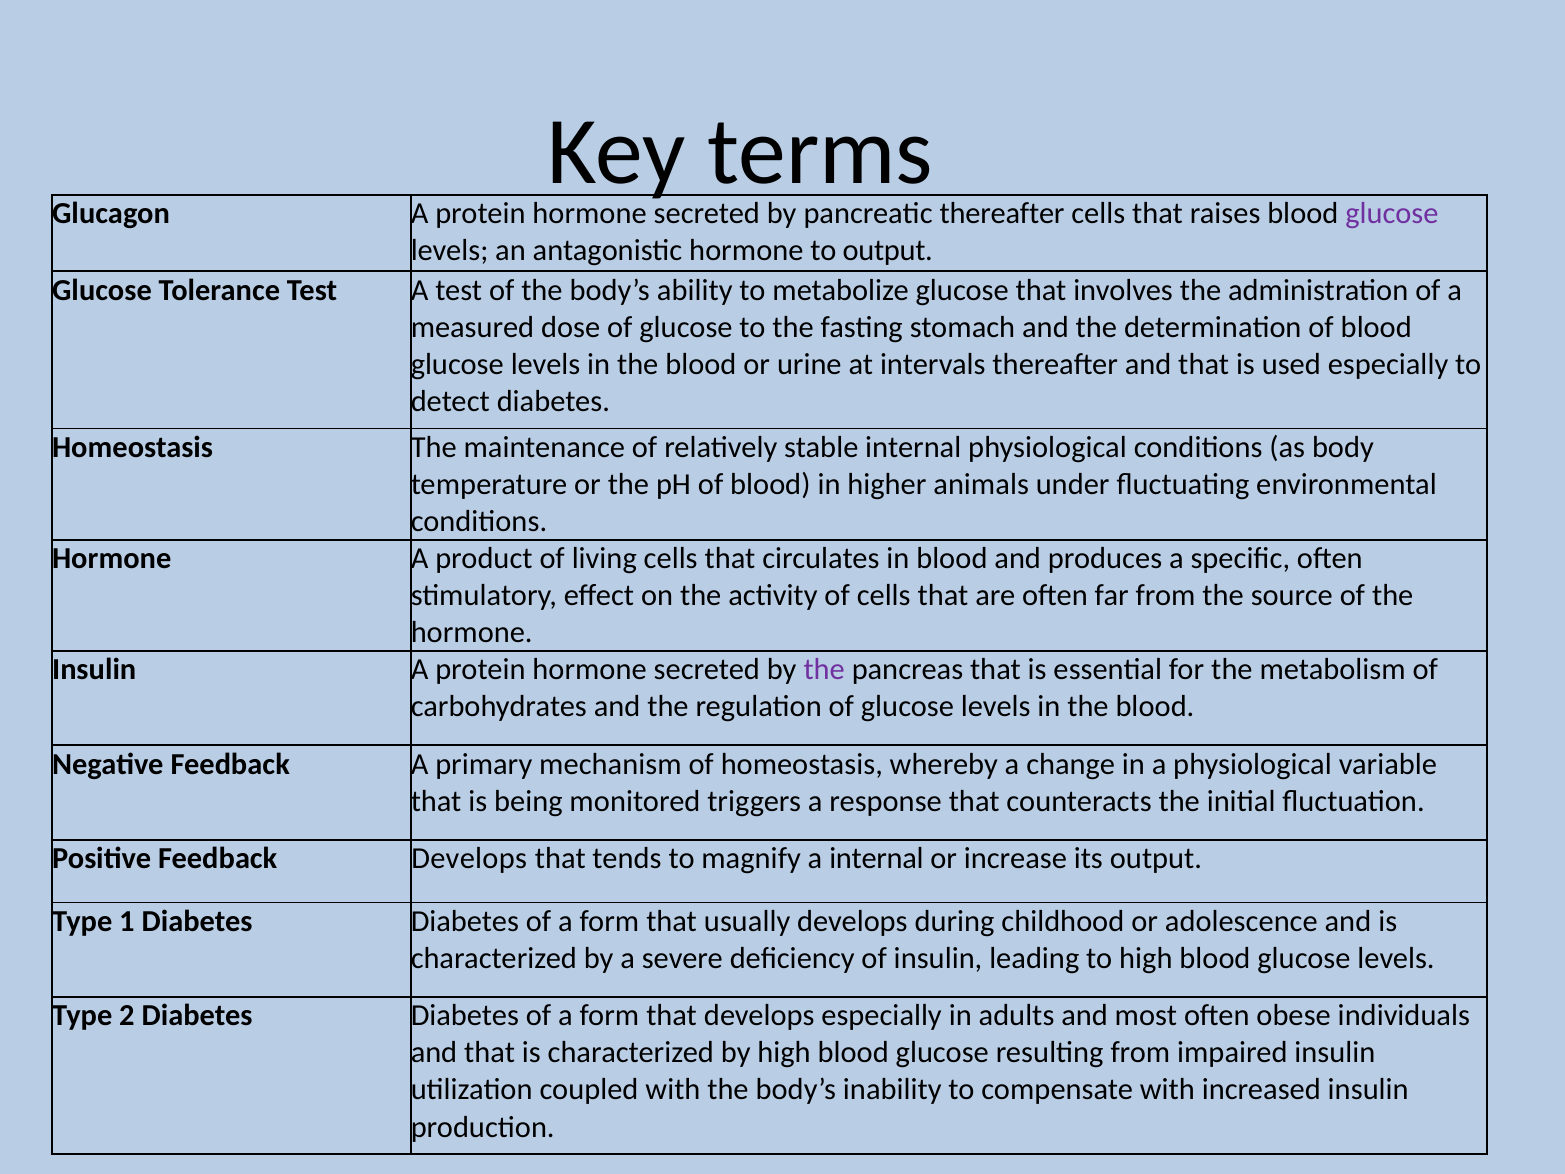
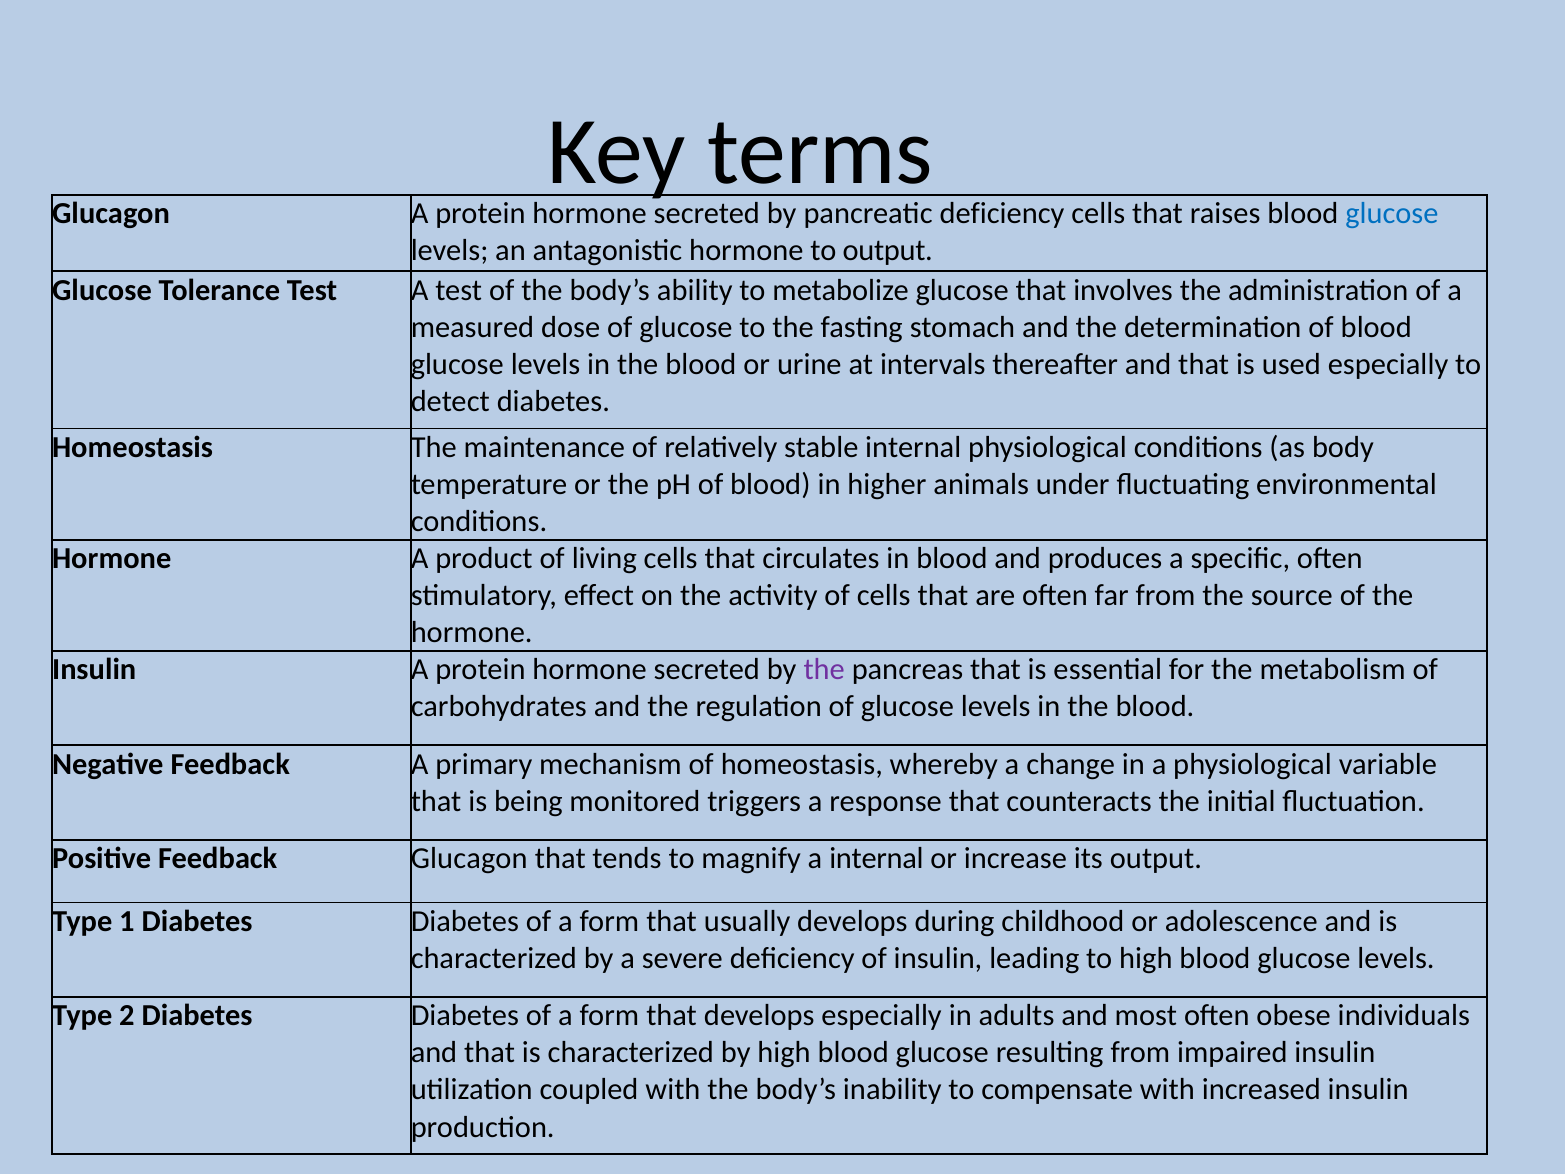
pancreatic thereafter: thereafter -> deficiency (1002, 214)
glucose colour: purple -> blue (1392, 214)
Feedback Develops: Develops -> Glucagon (469, 858)
